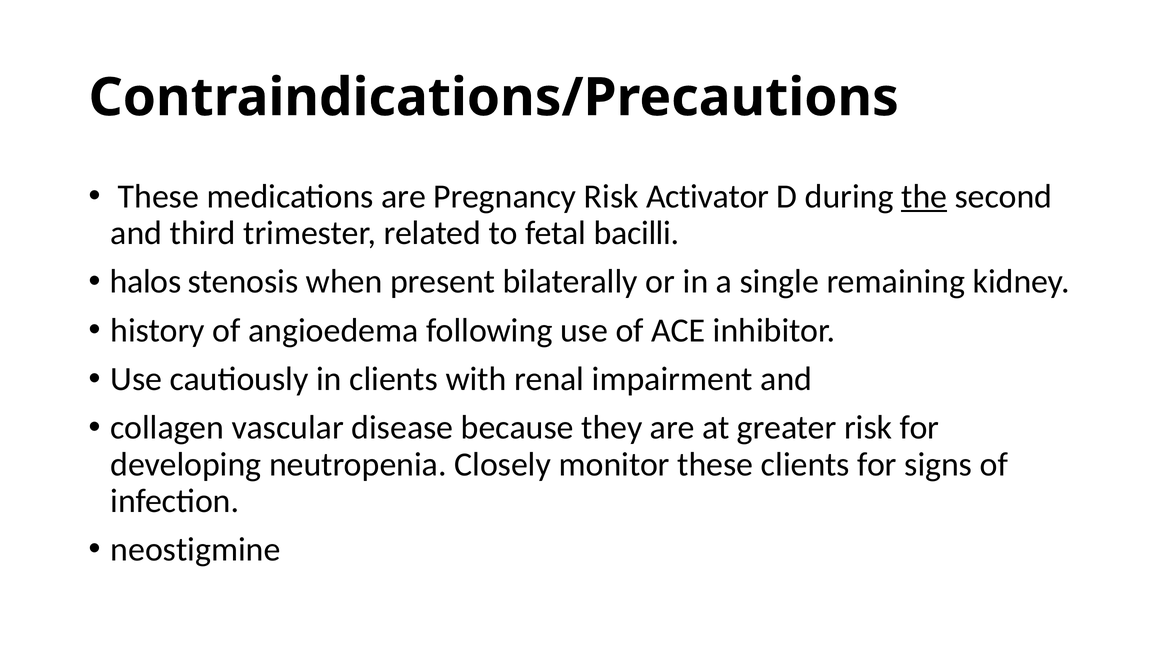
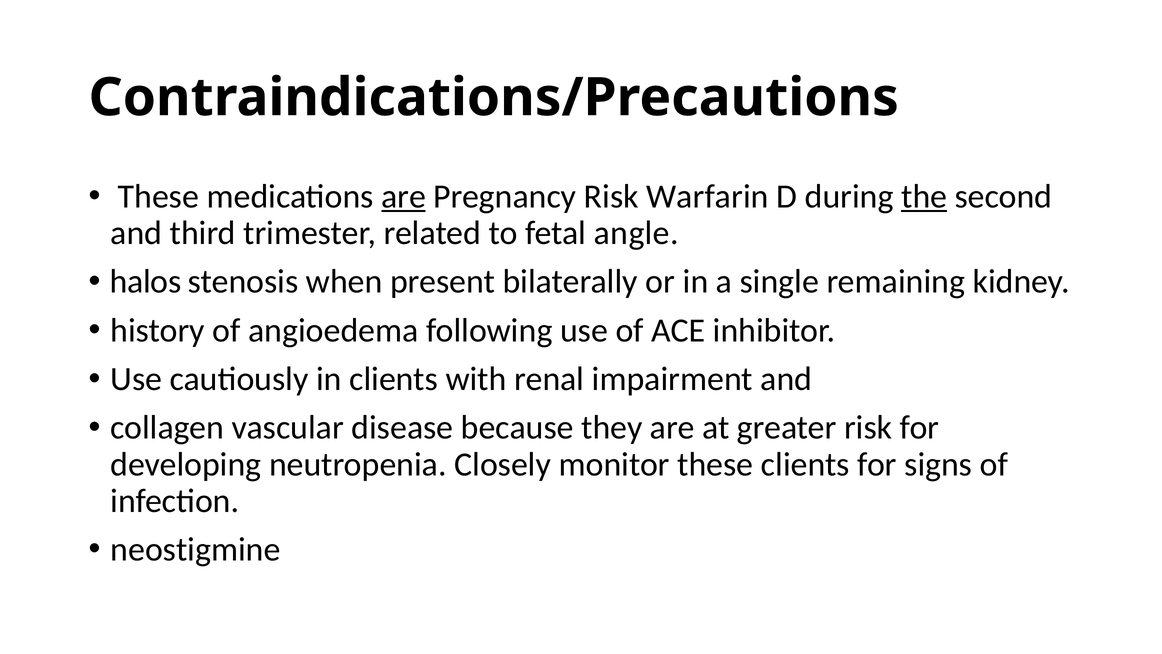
are underline: none -> present (404, 196)
Activator: Activator -> Warfarin (707, 196)
bacilli: bacilli -> angle (636, 233)
